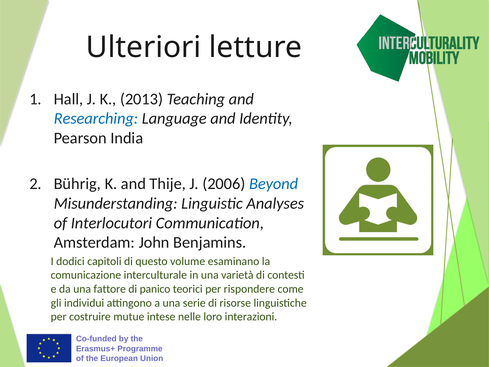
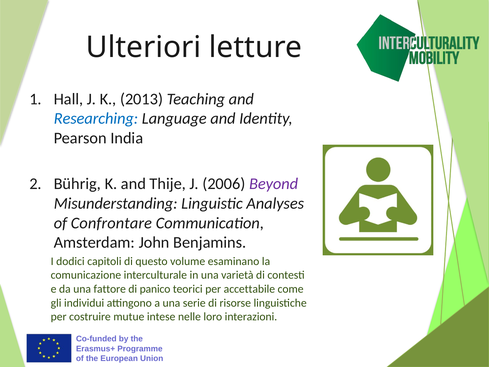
Beyond colour: blue -> purple (274, 184)
Interlocutori: Interlocutori -> Confrontare (111, 223)
rispondere: rispondere -> accettabile (249, 289)
